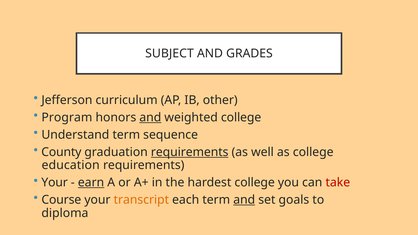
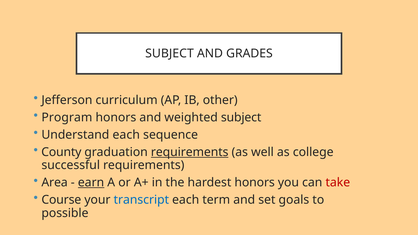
and underline: present -> none (150, 118)
weighted college: college -> subject (241, 118)
Understand term: term -> each (126, 135)
education: education -> successful (71, 165)
Your: Your -> Area (55, 183)
hardest college: college -> honors (255, 183)
transcript colour: orange -> blue (141, 200)
and underline: present -> none (244, 200)
diploma: diploma -> possible (65, 213)
